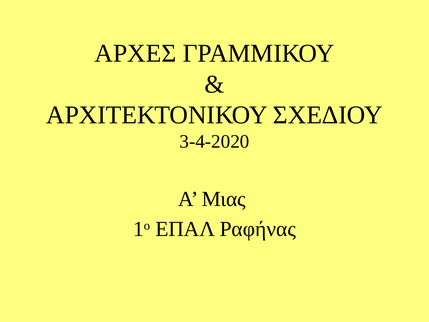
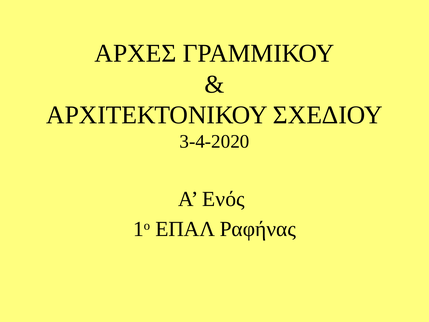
Μιας: Μιας -> Ενός (223, 199)
